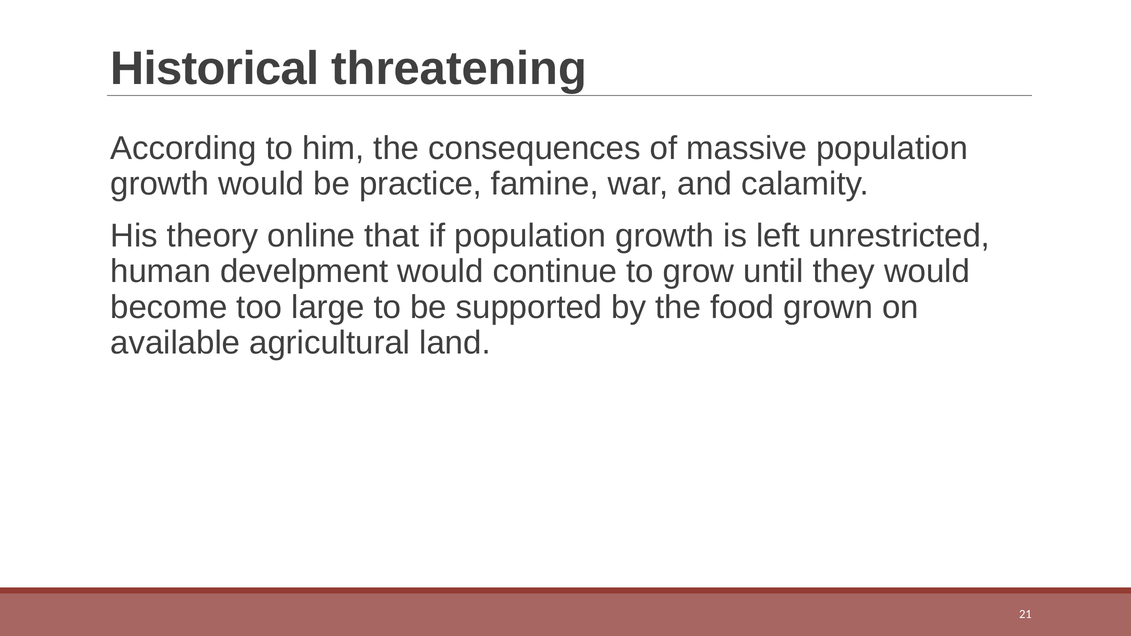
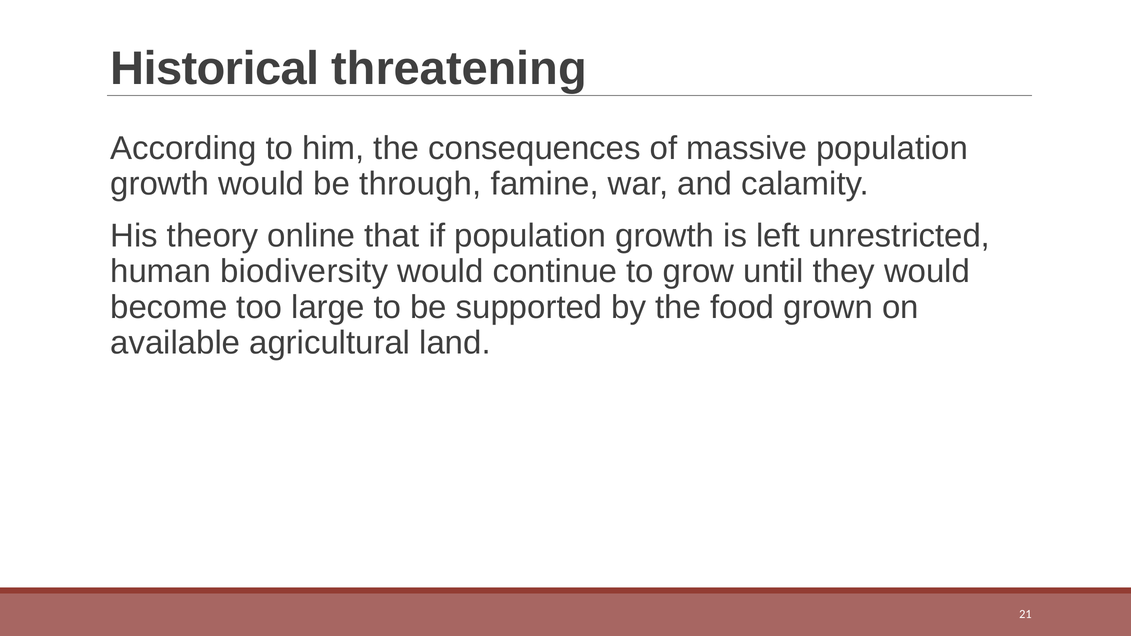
practice: practice -> through (420, 184)
develpment: develpment -> biodiversity (304, 272)
